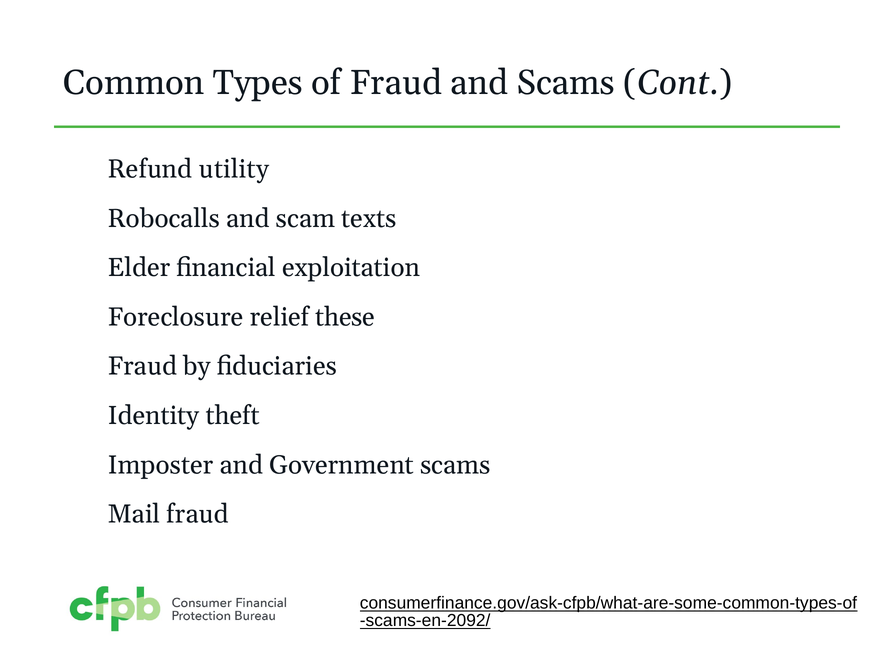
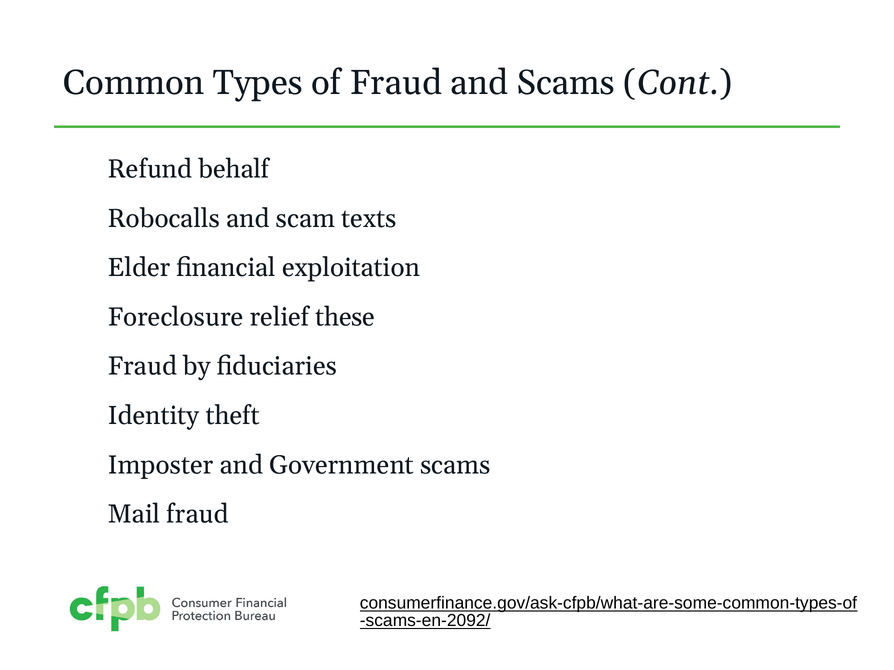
utility: utility -> behalf (234, 169)
